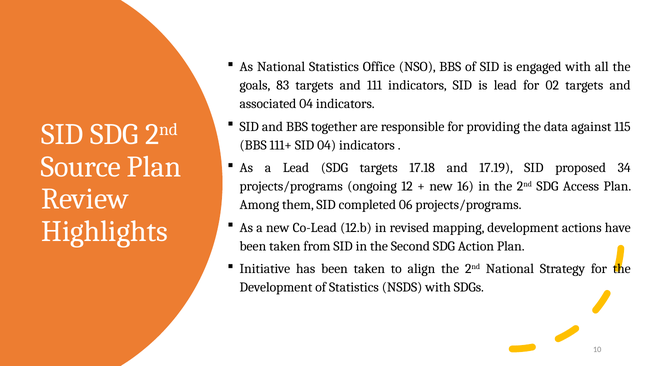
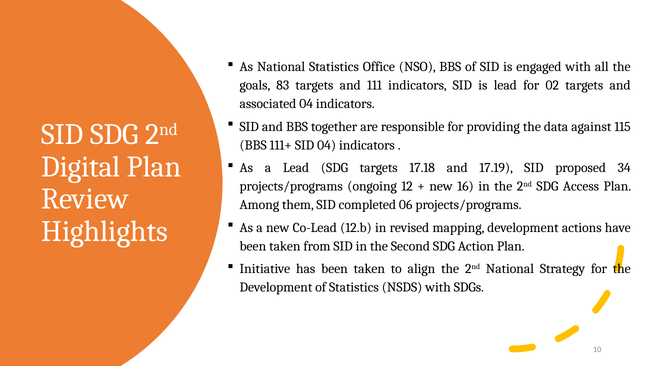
Source: Source -> Digital (81, 167)
